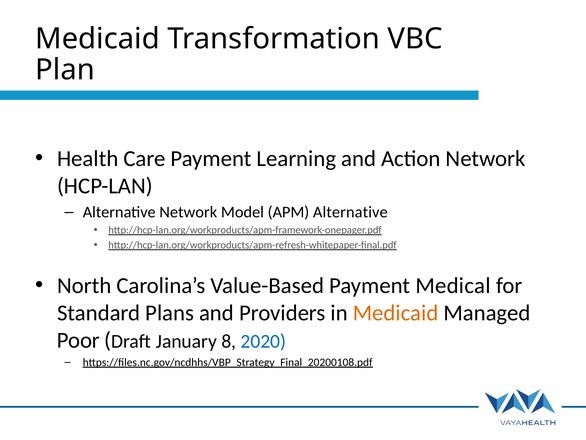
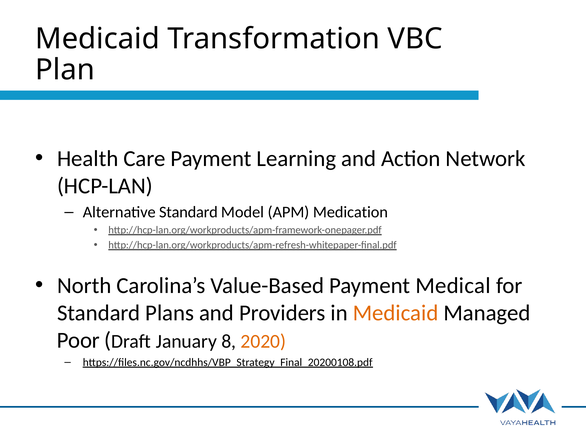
Alternative Network: Network -> Standard (188, 212)
APM Alternative: Alternative -> Medication (350, 212)
2020 colour: blue -> orange (263, 341)
